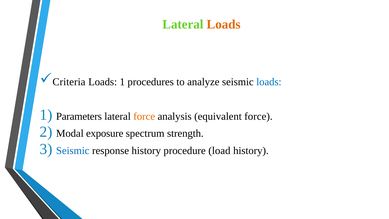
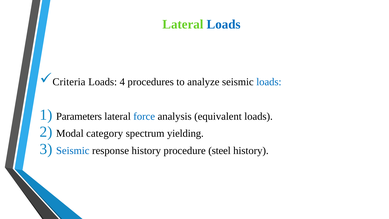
Loads colour: orange -> blue (224, 24)
1: 1 -> 4 (122, 82)
force colour: orange -> blue (144, 116)
equivalent force: force -> loads (259, 116)
exposure: exposure -> category (105, 133)
strength: strength -> yielding (185, 133)
load: load -> steel (220, 151)
